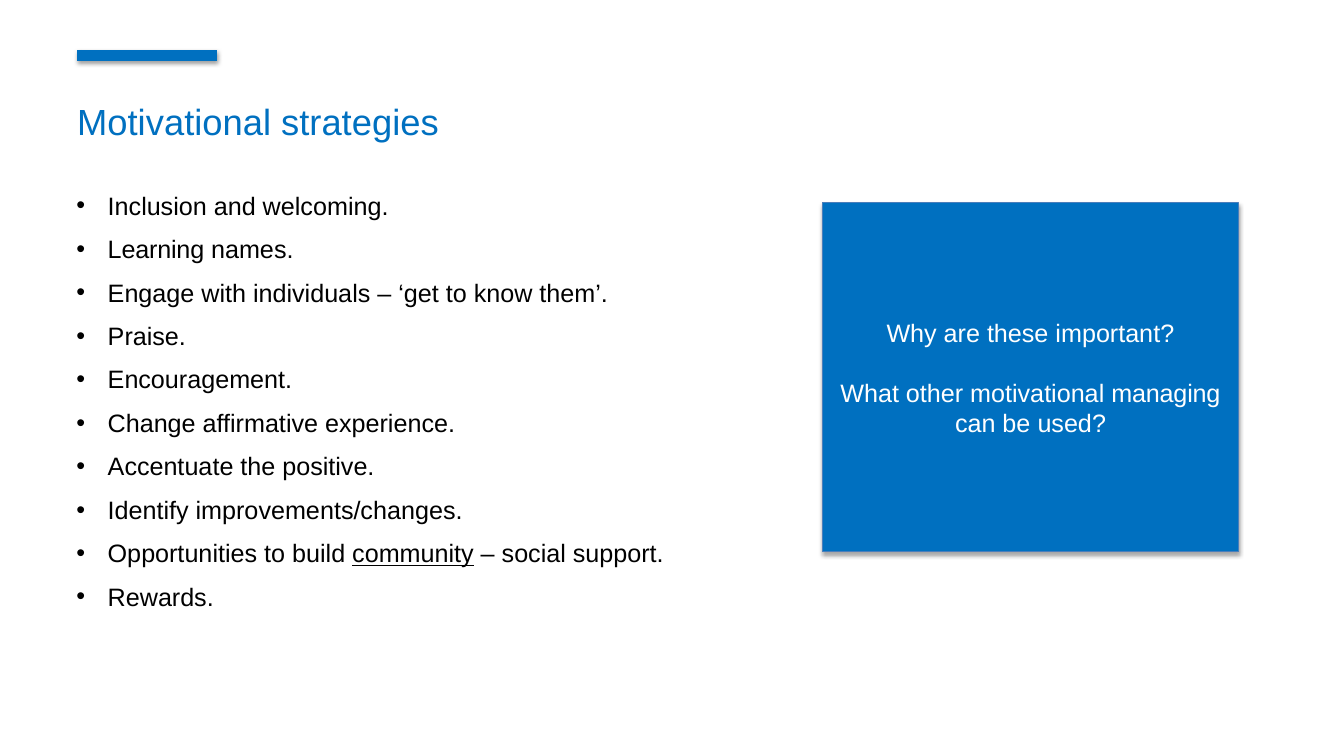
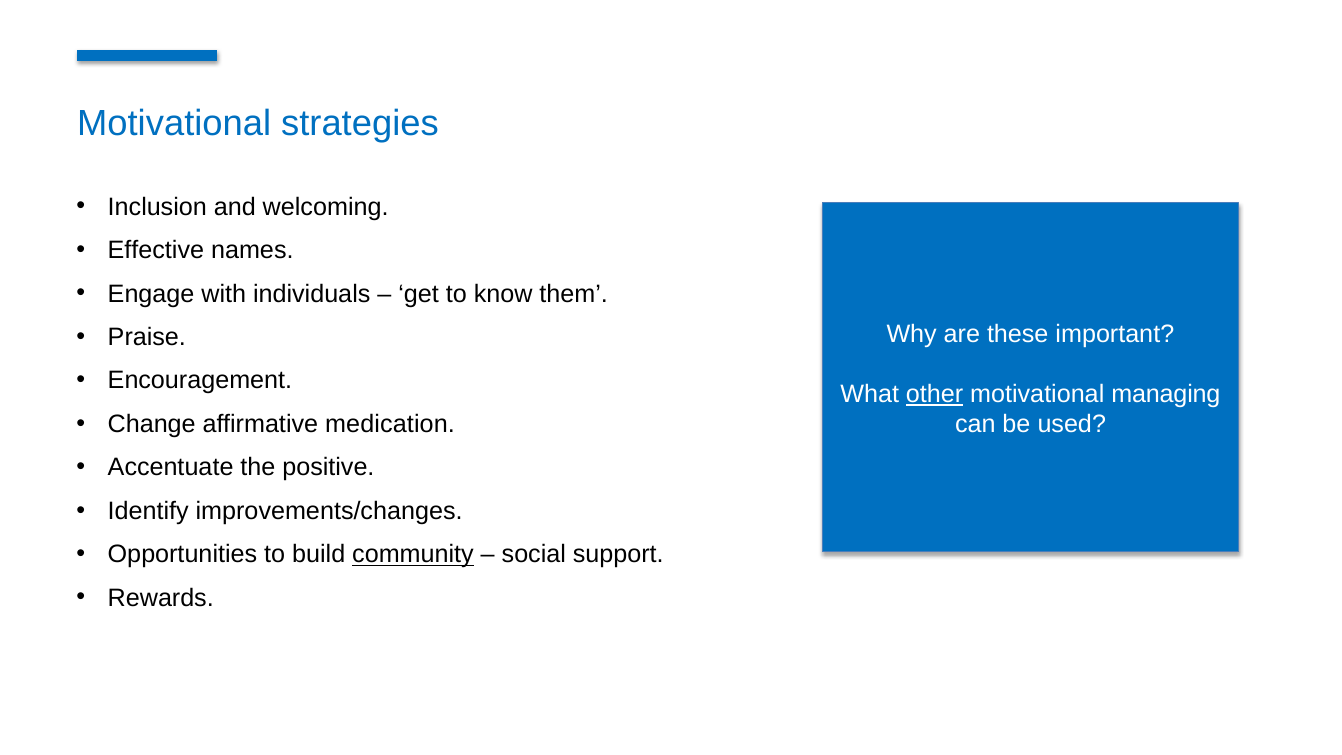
Learning: Learning -> Effective (156, 250)
other underline: none -> present (935, 394)
experience: experience -> medication (390, 424)
